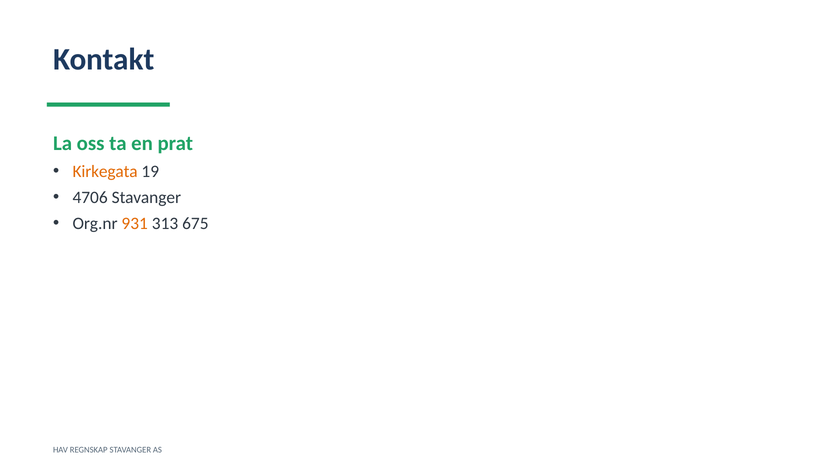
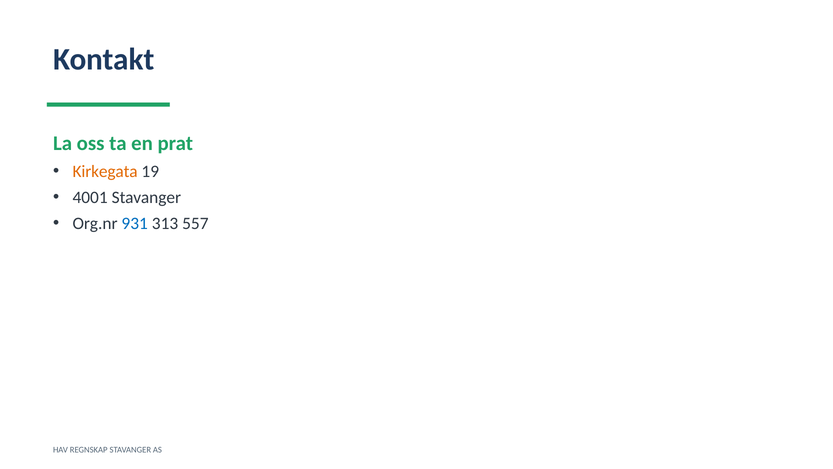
4706: 4706 -> 4001 (90, 197)
931 colour: orange -> blue (135, 223)
675: 675 -> 557 (195, 223)
